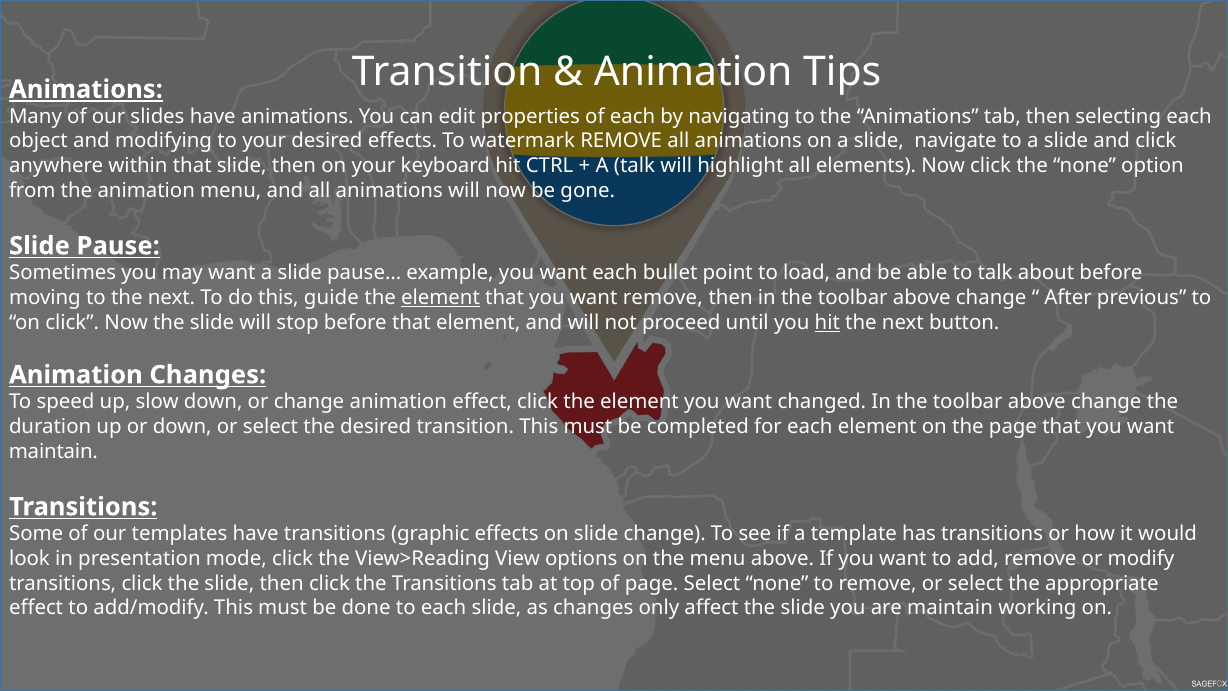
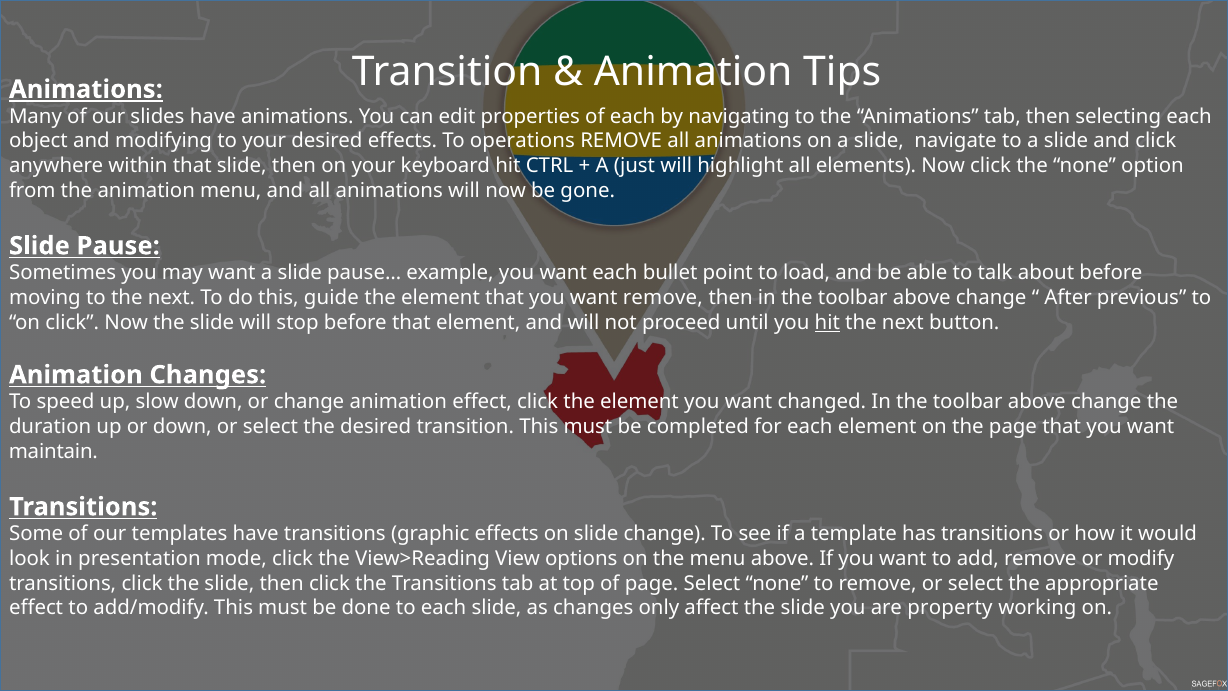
watermark: watermark -> operations (522, 141)
A talk: talk -> just (634, 166)
element underline: present -> none (441, 298)
are maintain: maintain -> property (950, 608)
